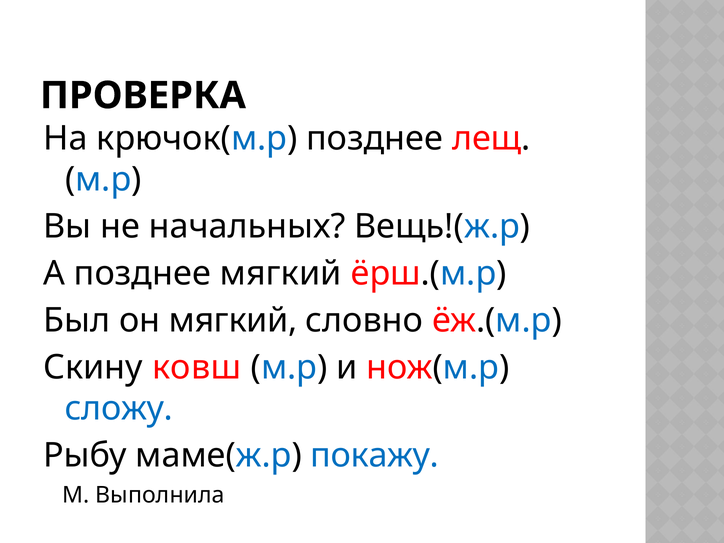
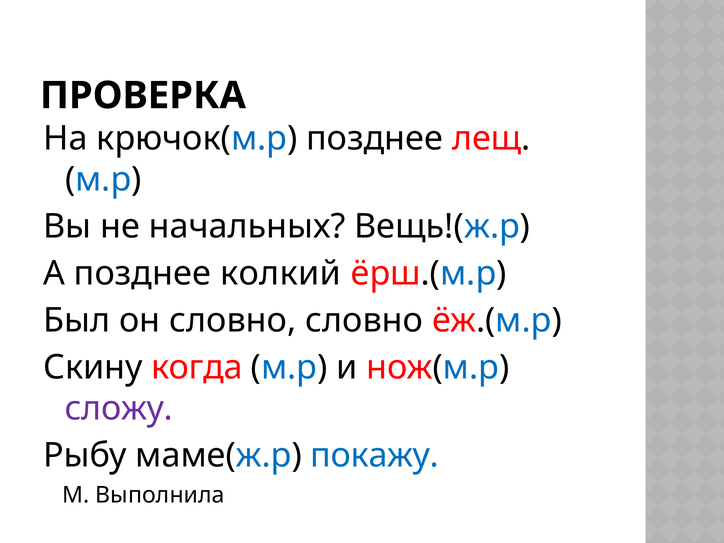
позднее мягкий: мягкий -> колкий (281, 273)
он мягкий: мягкий -> словно (233, 321)
ковш: ковш -> когда (197, 368)
сложу colour: blue -> purple (119, 409)
